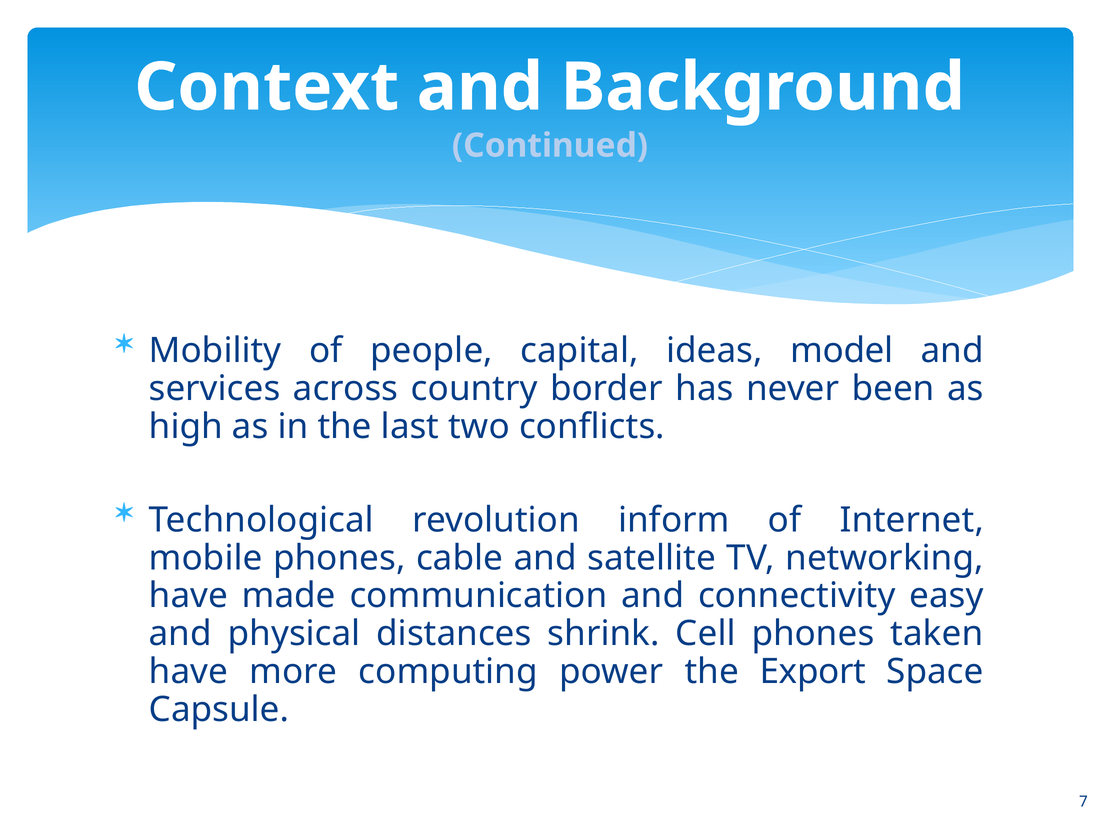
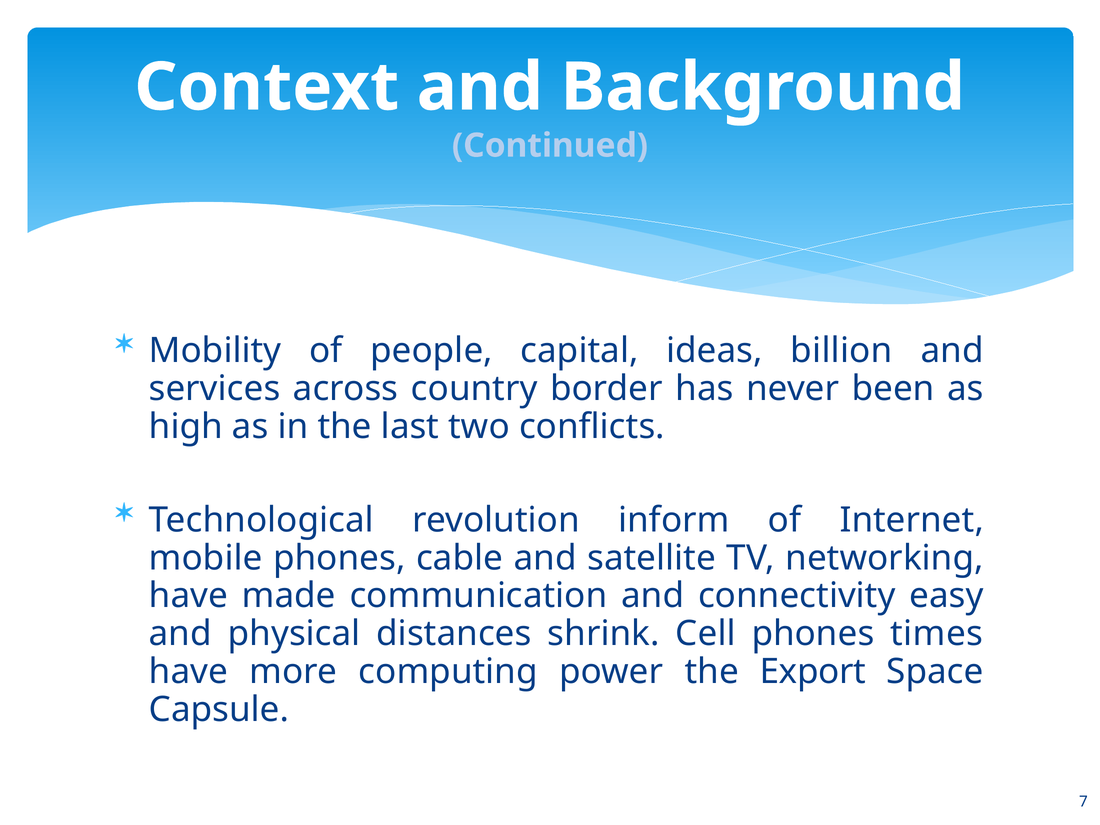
model: model -> billion (841, 351)
taken: taken -> times (937, 634)
